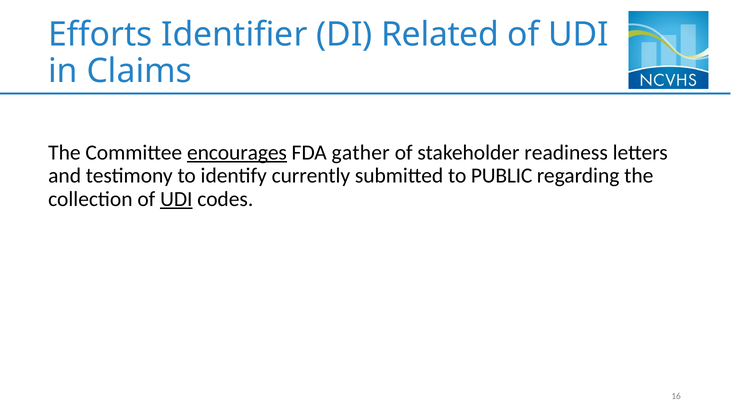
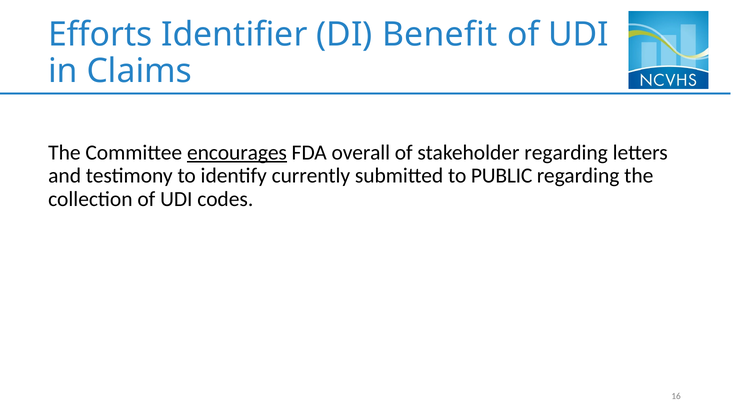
Related: Related -> Benefit (440, 35)
gather: gather -> overall (361, 152)
stakeholder readiness: readiness -> regarding (566, 152)
UDI underline: present -> none (176, 199)
